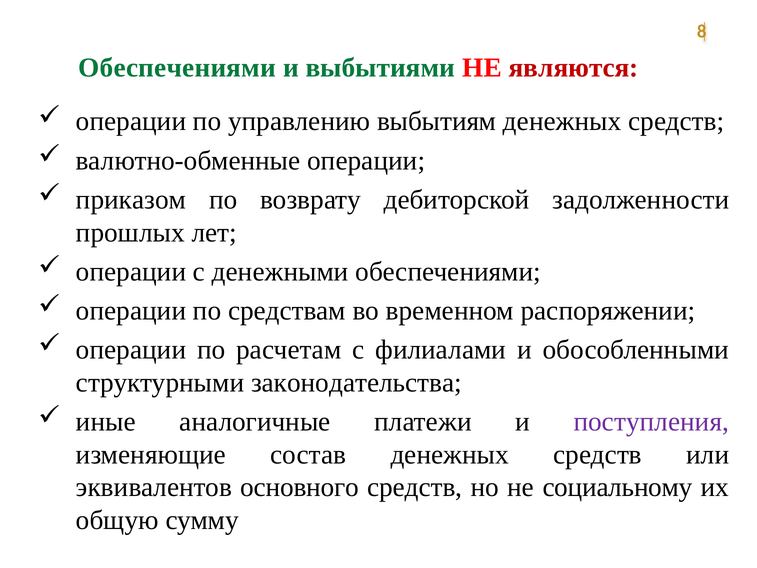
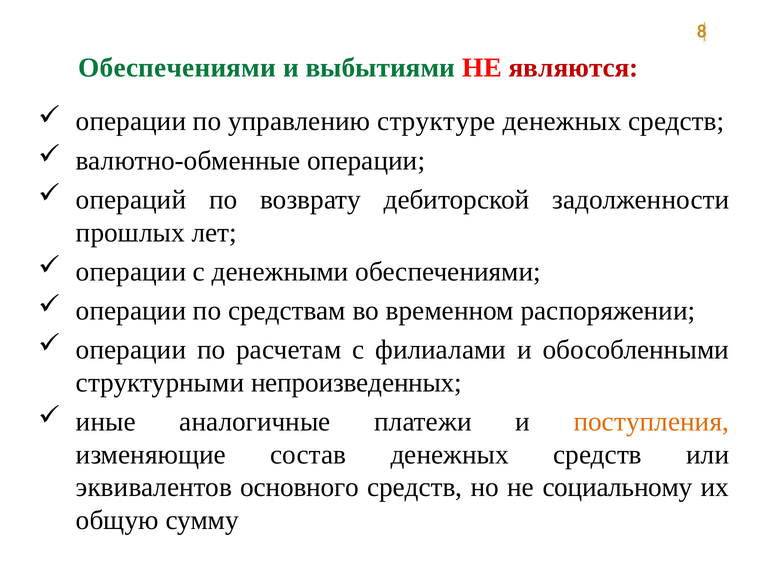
выбытиям: выбытиям -> структуре (436, 121)
приказом: приказом -> операций (131, 200)
законодательства: законодательства -> непроизведенных (357, 382)
поступления colour: purple -> orange (651, 422)
